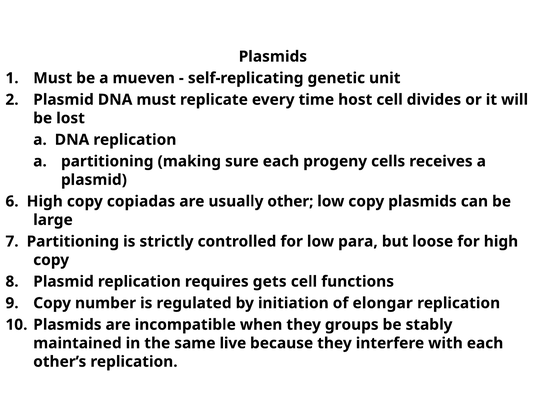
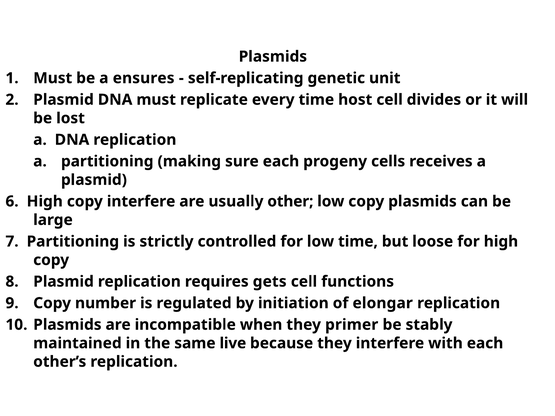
mueven: mueven -> ensures (144, 78)
copy copiadas: copiadas -> interfere (141, 202)
low para: para -> time (358, 242)
groups: groups -> primer (352, 325)
